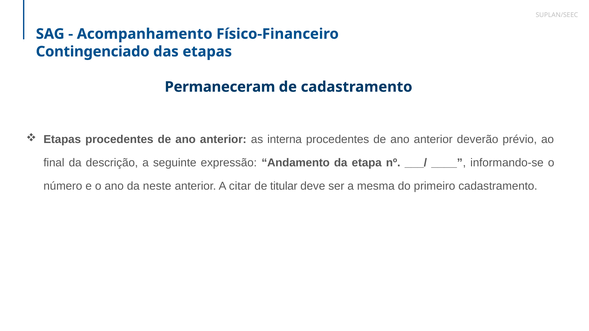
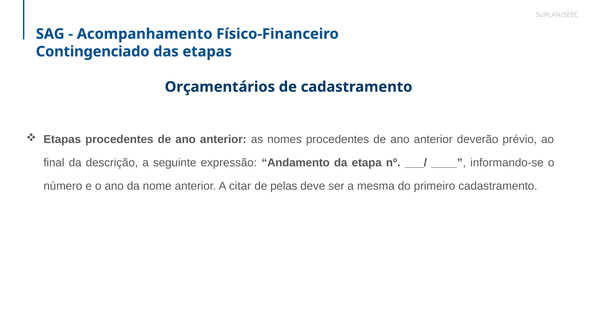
Permaneceram: Permaneceram -> Orçamentários (220, 87)
interna: interna -> nomes (285, 140)
neste: neste -> nome (157, 186)
titular: titular -> pelas (284, 186)
